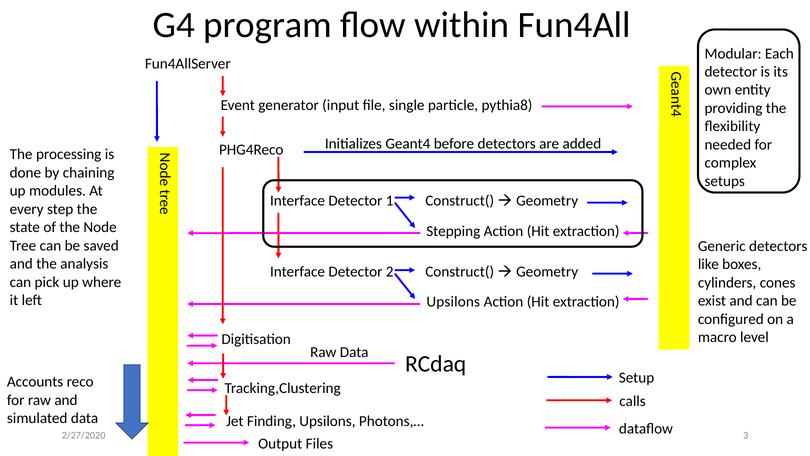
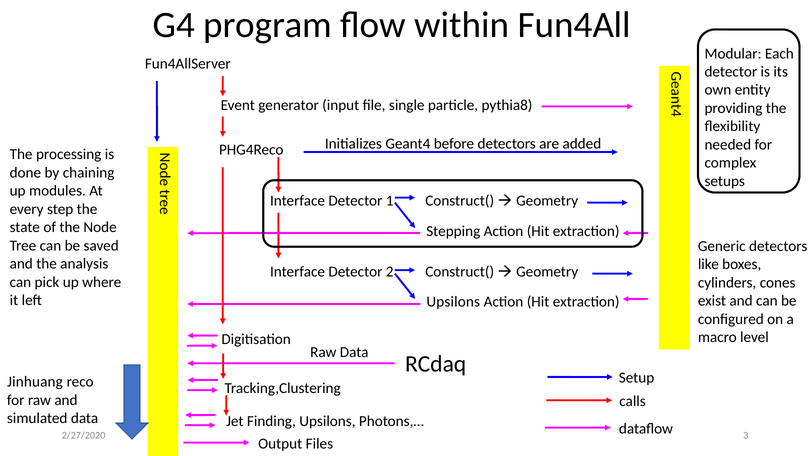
Accounts: Accounts -> Jinhuang (35, 381)
